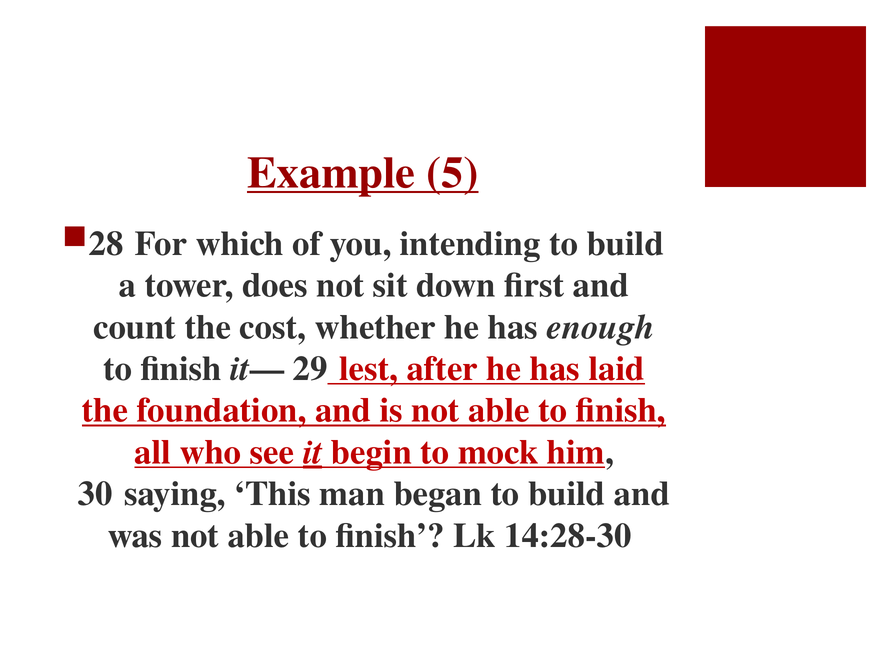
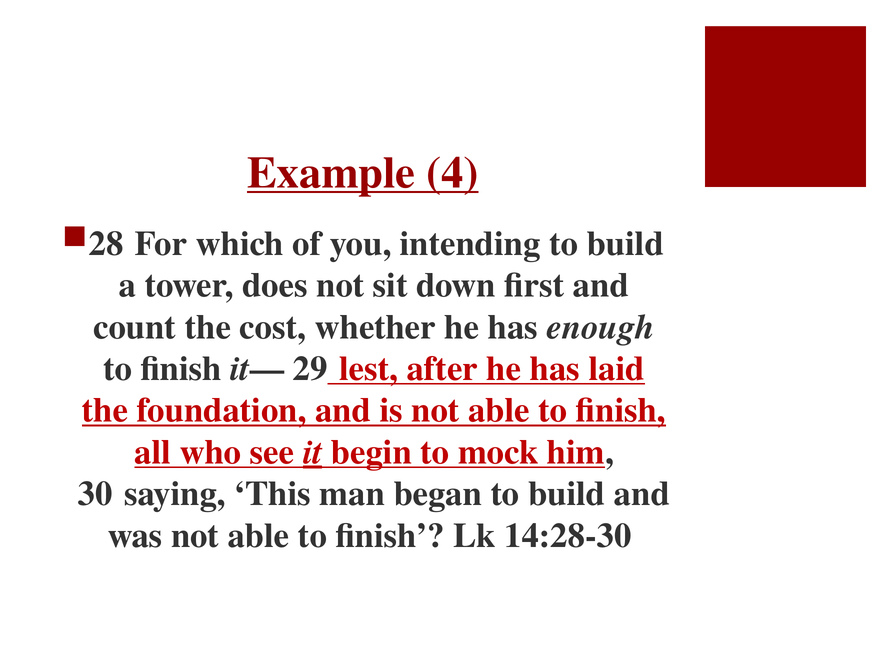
5: 5 -> 4 (452, 173)
